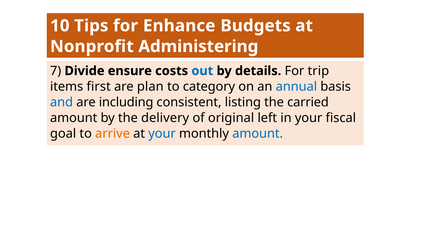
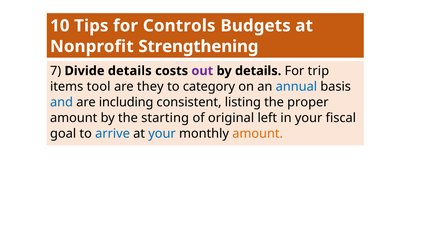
Enhance: Enhance -> Controls (179, 26)
Administering: Administering -> Strengthening (198, 46)
Divide ensure: ensure -> details (130, 71)
out colour: blue -> purple (202, 71)
first: first -> tool (99, 87)
plan: plan -> they (150, 87)
carried: carried -> proper (308, 102)
delivery: delivery -> starting (165, 118)
arrive colour: orange -> blue (113, 133)
amount colour: blue -> orange (258, 133)
